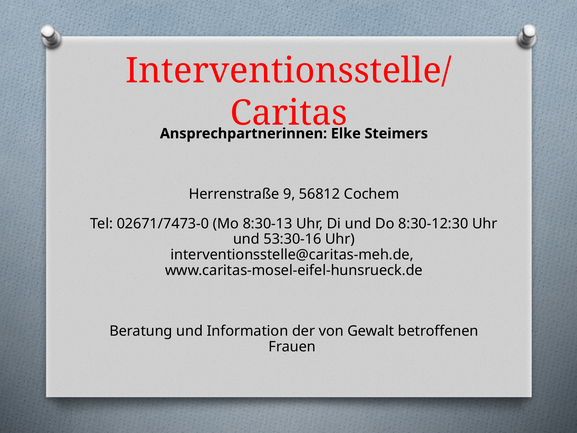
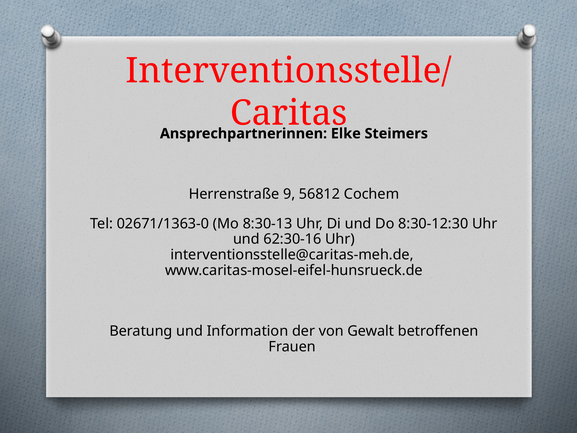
02671/7473-0: 02671/7473-0 -> 02671/1363-0 (163, 223)
53:30-16: 53:30-16 -> 62:30-16 (292, 239)
